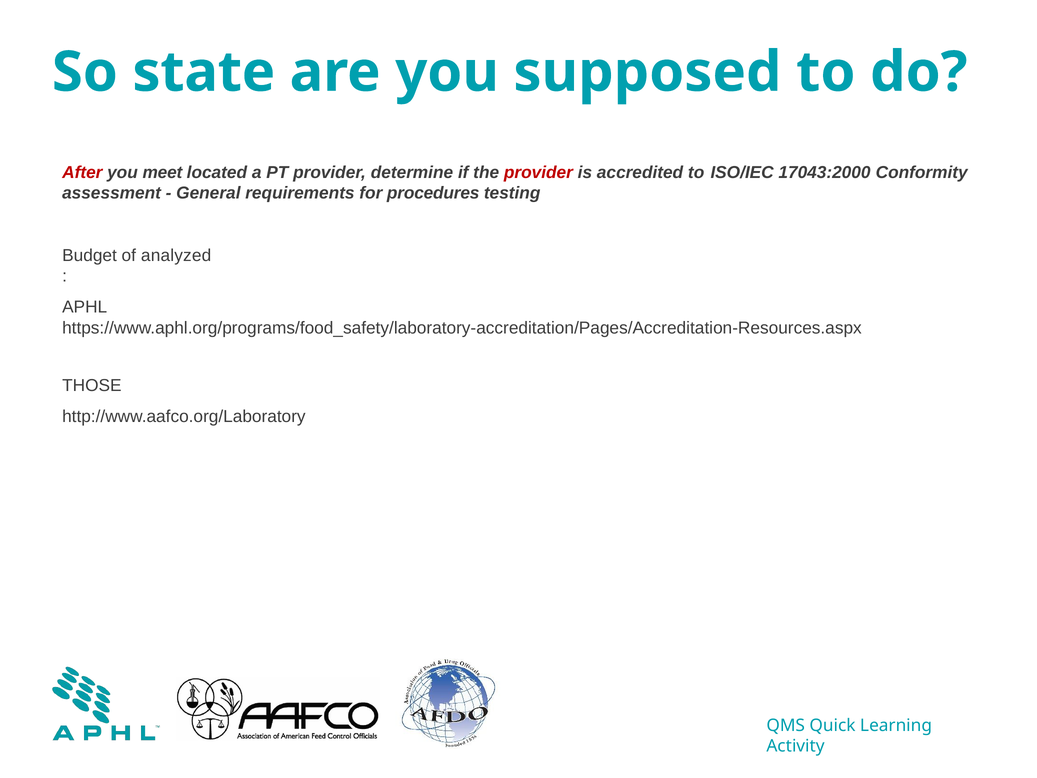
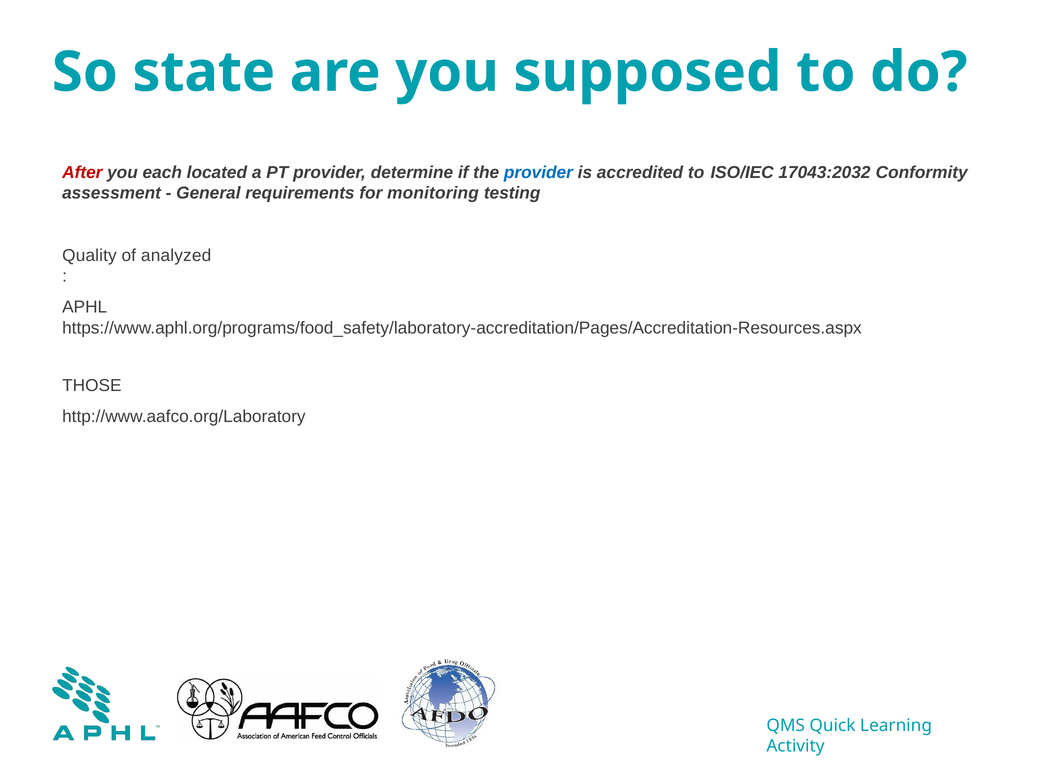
meet: meet -> each (162, 172)
provider colour: red -> blue (538, 172)
17043:2000: 17043:2000 -> 17043:2032 (824, 172)
procedures: procedures -> monitoring (433, 193)
Budget: Budget -> Quality (89, 255)
